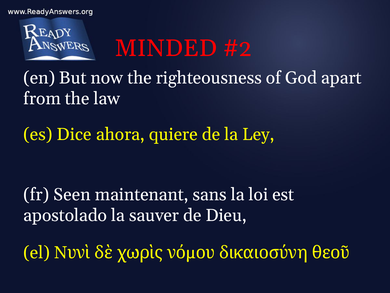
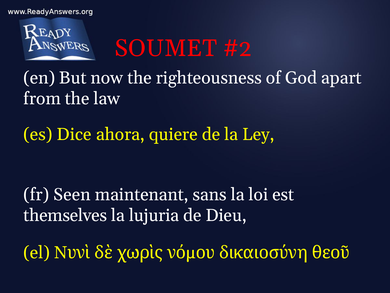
MINDED: MINDED -> SOUMET (166, 48)
apostolado: apostolado -> themselves (65, 215)
sauver: sauver -> lujuria (154, 215)
